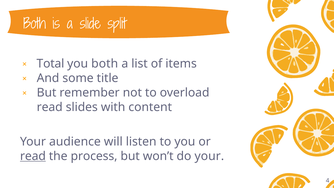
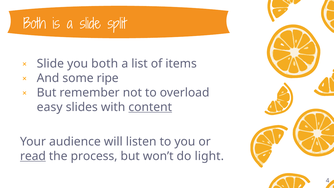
Total: Total -> Slide (50, 64)
title: title -> ripe (108, 78)
read: read -> easy (50, 107)
content underline: none -> present (150, 107)
do your: your -> light (209, 156)
